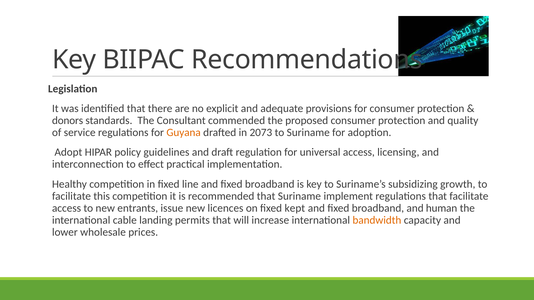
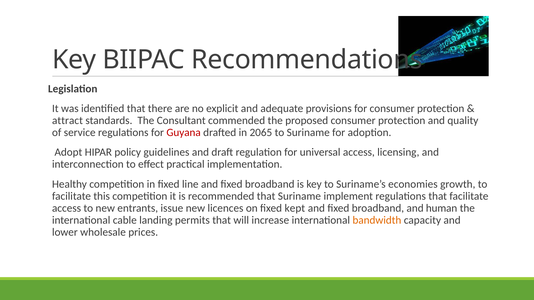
donors: donors -> attract (67, 121)
Guyana colour: orange -> red (184, 133)
2073: 2073 -> 2065 (261, 133)
subsidizing: subsidizing -> economies (413, 184)
